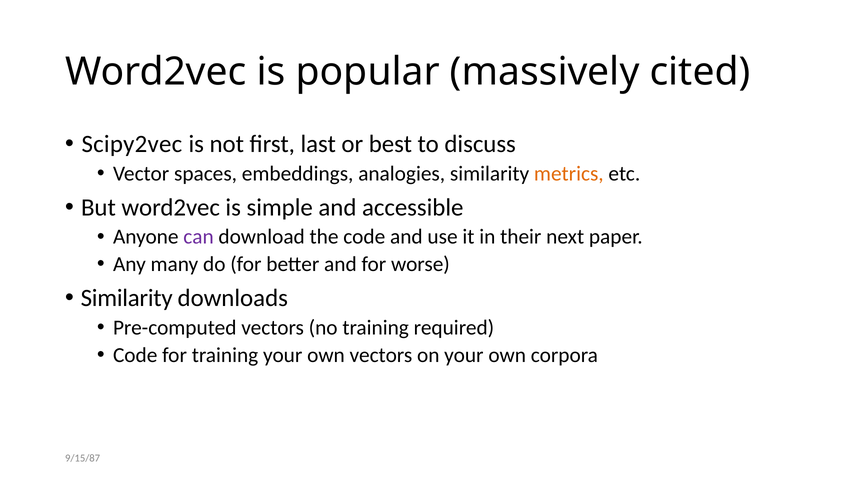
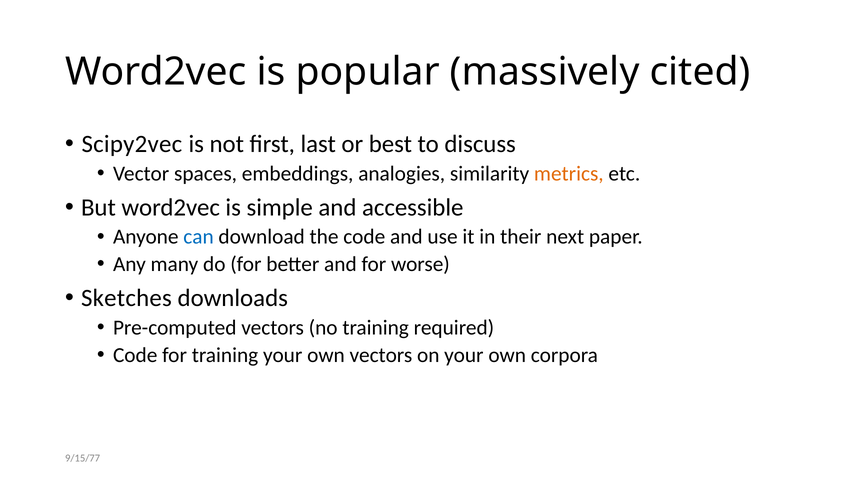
can colour: purple -> blue (199, 237)
Similarity: Similarity -> Sketches (126, 298)
9/15/87: 9/15/87 -> 9/15/77 (83, 458)
